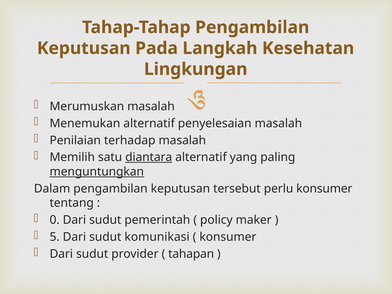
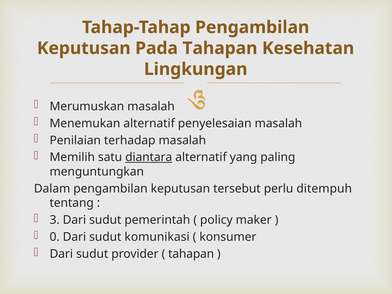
Pada Langkah: Langkah -> Tahapan (220, 48)
menguntungkan underline: present -> none (97, 172)
perlu konsumer: konsumer -> ditempuh (324, 189)
0: 0 -> 3 (55, 220)
5: 5 -> 0 (55, 237)
